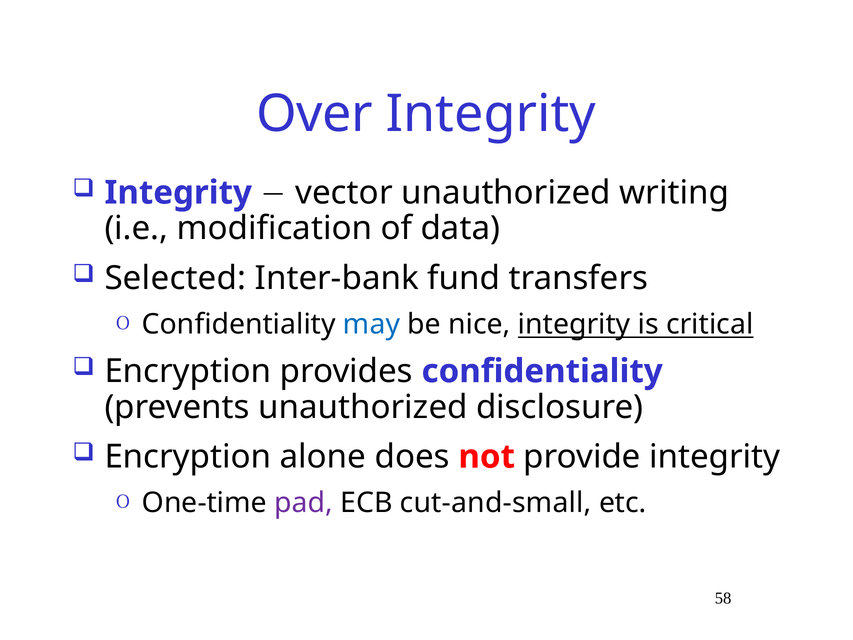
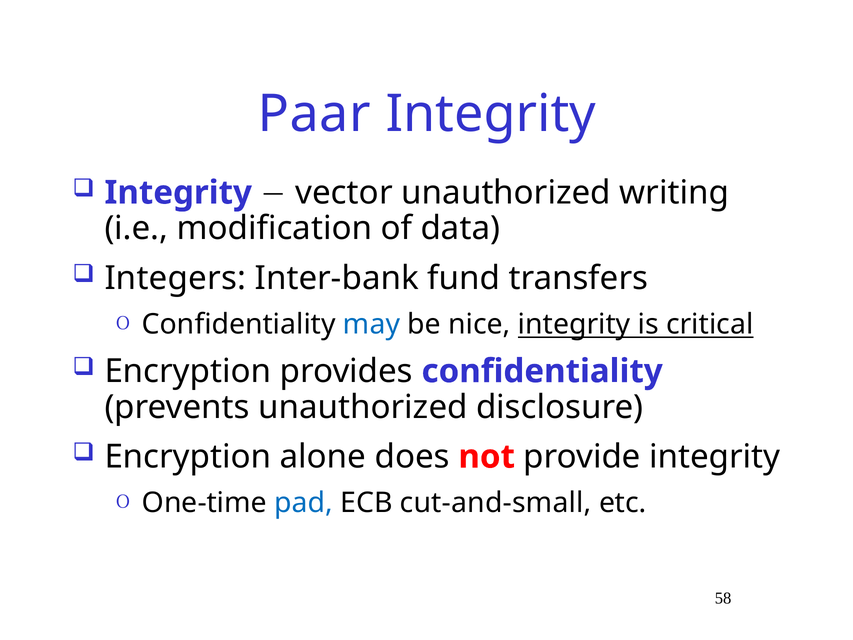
Over: Over -> Paar (314, 114)
Selected: Selected -> Integers (175, 278)
pad colour: purple -> blue (304, 503)
